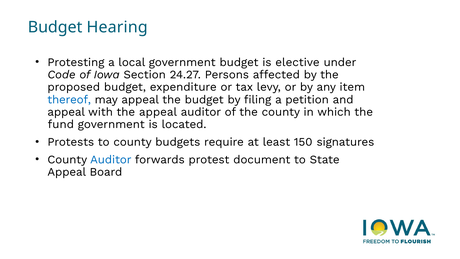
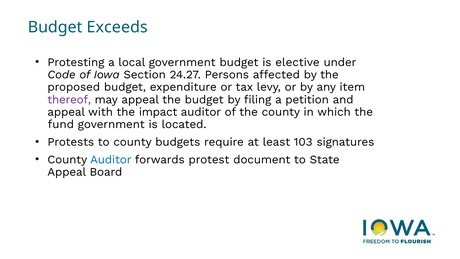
Hearing: Hearing -> Exceeds (117, 27)
thereof colour: blue -> purple (69, 100)
the appeal: appeal -> impact (158, 112)
150: 150 -> 103 (303, 142)
